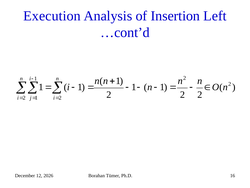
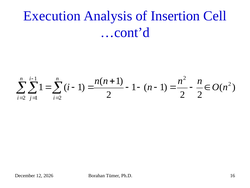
Left: Left -> Cell (215, 16)
